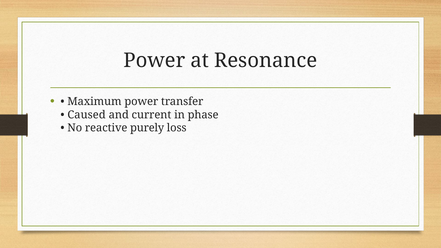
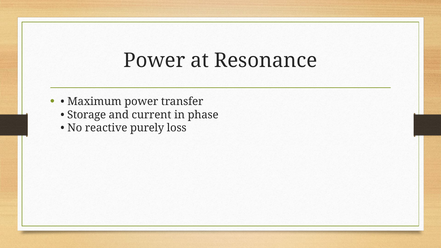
Caused: Caused -> Storage (87, 115)
